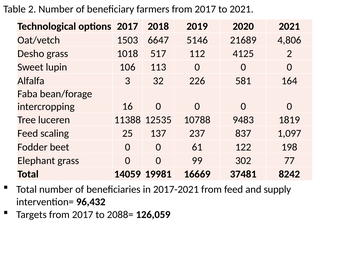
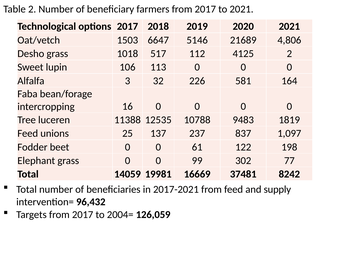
scaling: scaling -> unions (55, 133)
2088=: 2088= -> 2004= (120, 215)
